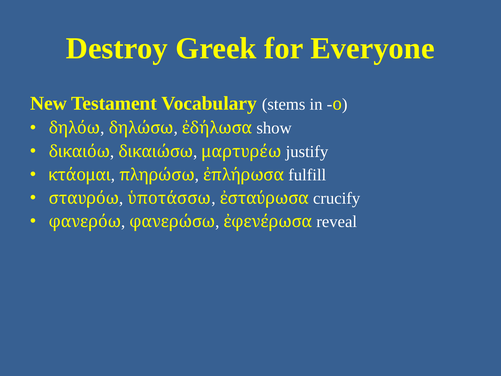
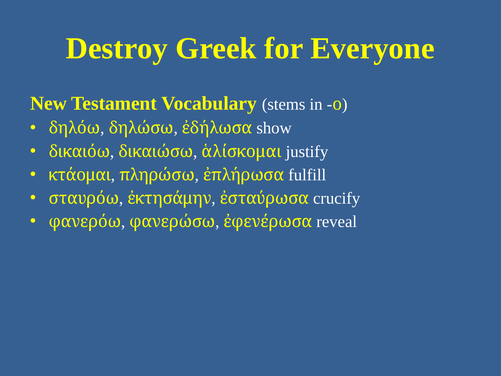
μαρτυρέω: μαρτυρέω -> ἁλίσκομαι (242, 151)
ὑποτάσσω: ὑποτάσσω -> ἐκτησάμην (170, 198)
